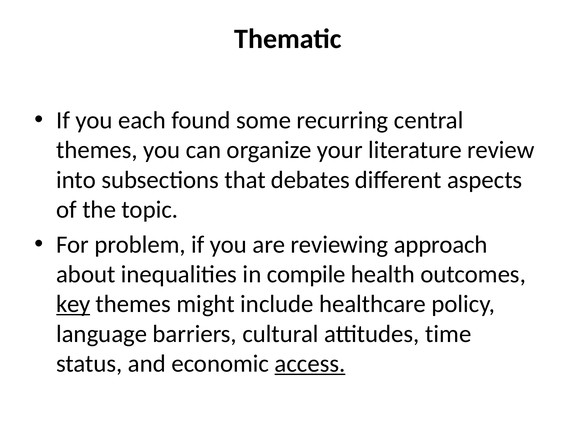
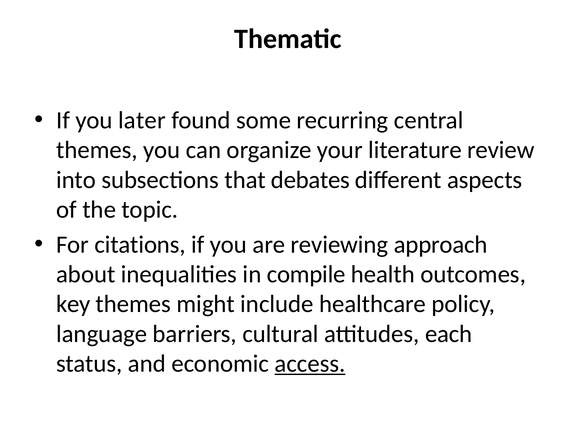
each: each -> later (142, 120)
problem: problem -> citations (140, 245)
key underline: present -> none (73, 304)
time: time -> each (449, 334)
